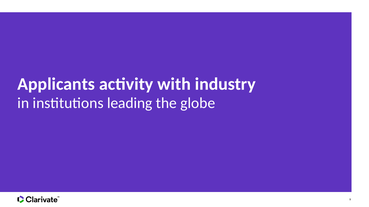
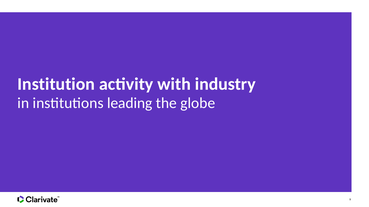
Applicants: Applicants -> Institution (56, 84)
